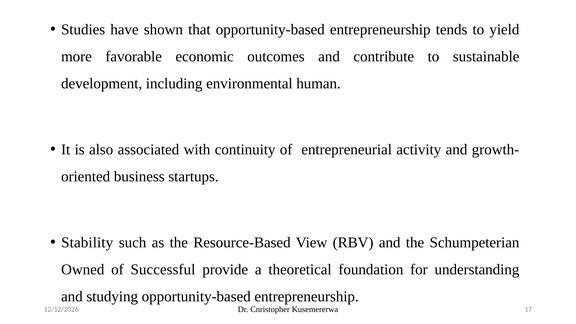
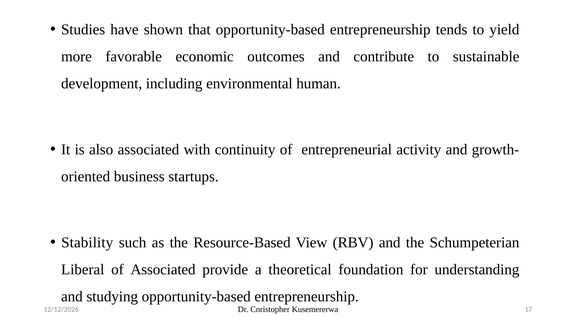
Owned: Owned -> Liberal (83, 270)
of Successful: Successful -> Associated (163, 270)
